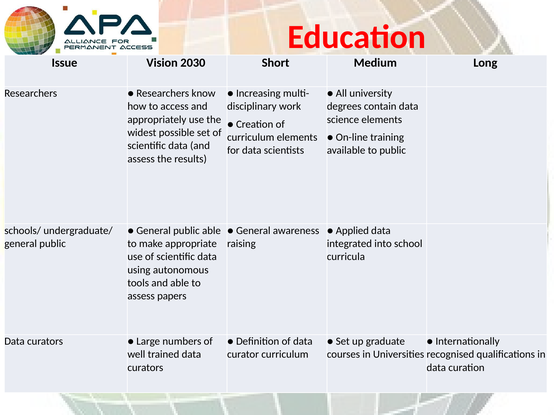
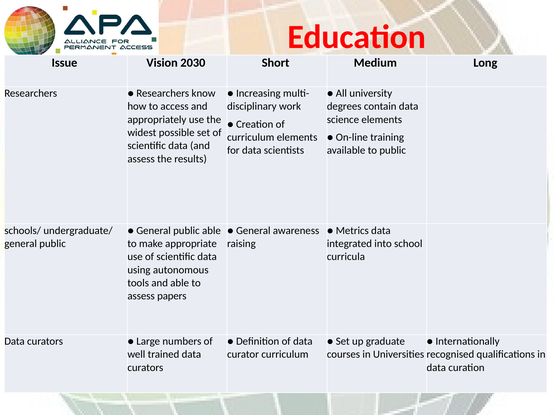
Applied: Applied -> Metrics (352, 231)
